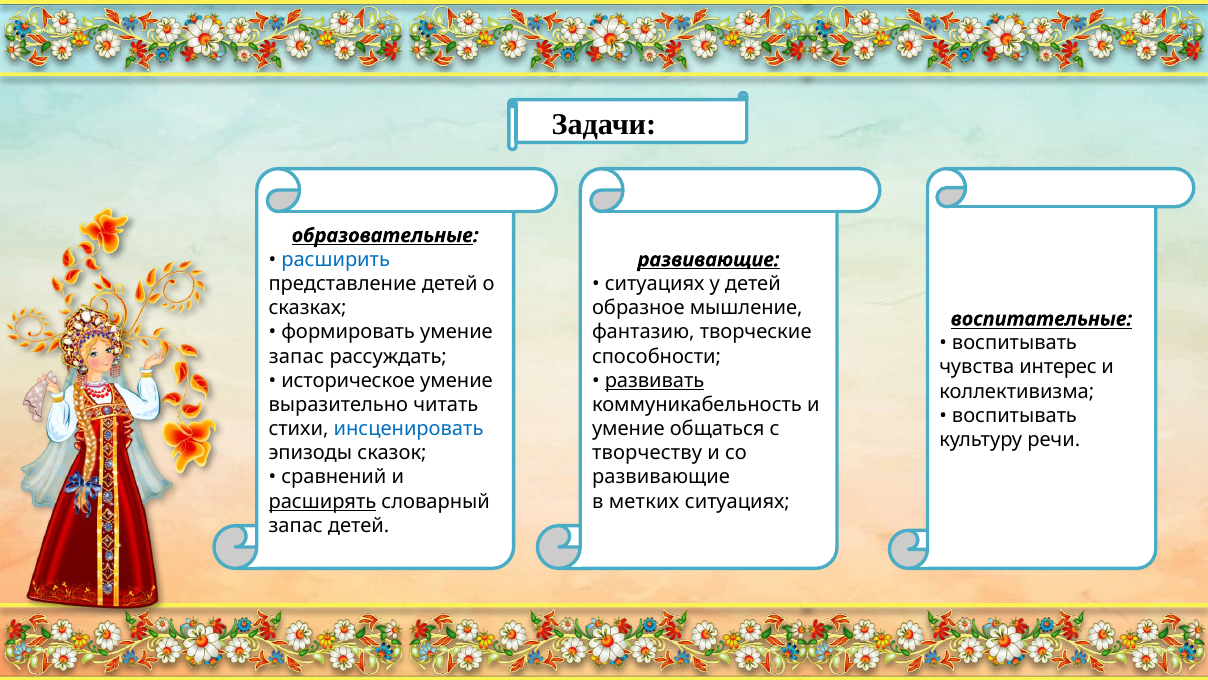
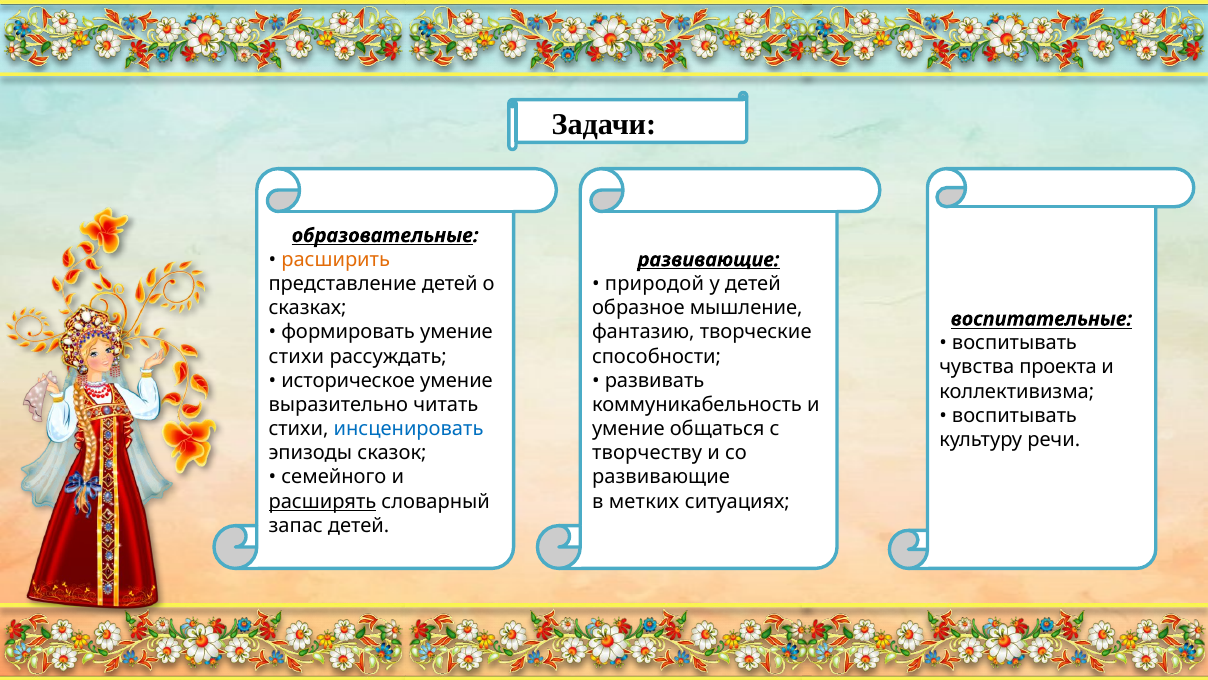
расширить colour: blue -> orange (336, 260)
ситуациях: ситуациях -> природой (654, 284)
запас: запас -> стихи (296, 356)
интерес: интерес -> проекта (1058, 367)
развивать underline: present -> none (655, 380)
сравнений: сравнений -> семейного (334, 477)
